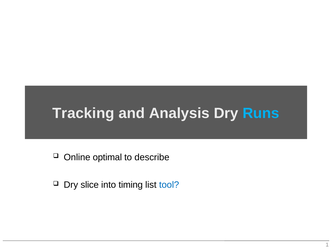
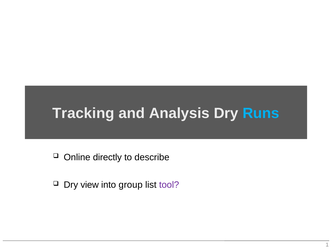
optimal: optimal -> directly (107, 157)
slice: slice -> view (90, 185)
timing: timing -> group (131, 185)
tool colour: blue -> purple (169, 185)
